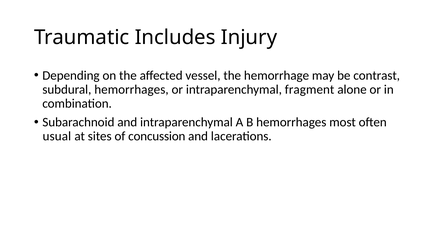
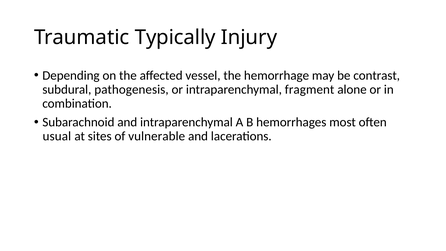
Includes: Includes -> Typically (175, 37)
subdural hemorrhages: hemorrhages -> pathogenesis (131, 89)
concussion: concussion -> vulnerable (157, 136)
